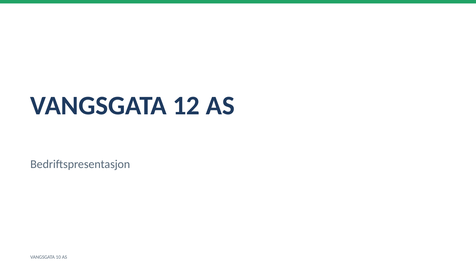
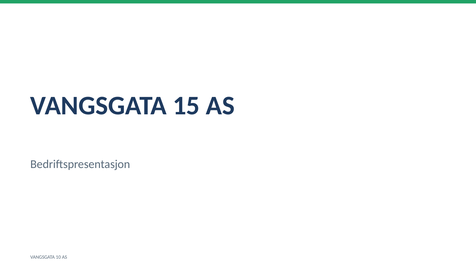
12: 12 -> 15 (186, 106)
